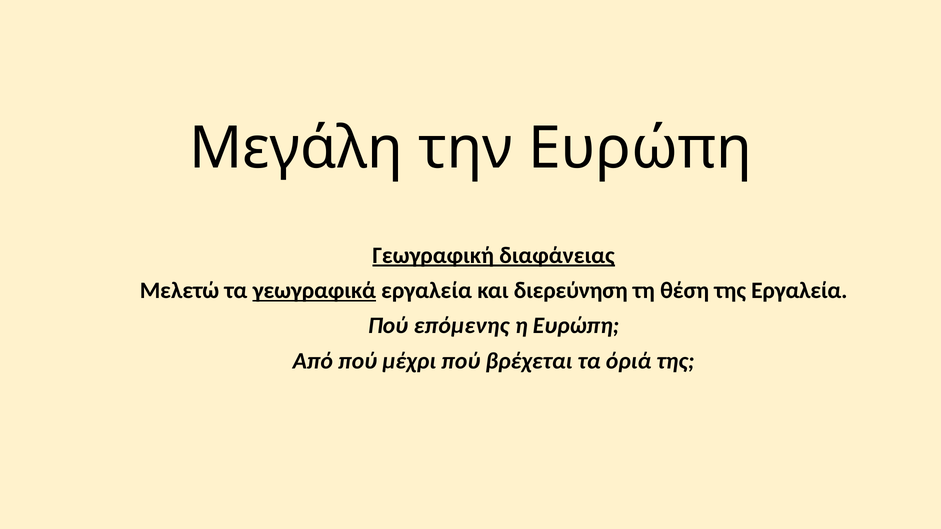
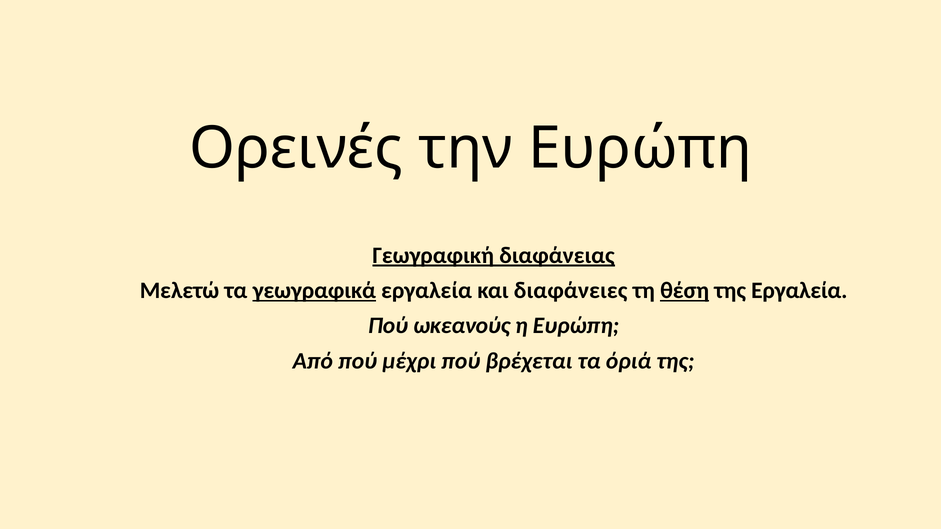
Μεγάλη: Μεγάλη -> Ορεινές (296, 149)
διερεύνηση: διερεύνηση -> διαφάνειες (571, 291)
θέση underline: none -> present (685, 291)
επόμενης: επόμενης -> ωκεανούς (462, 326)
